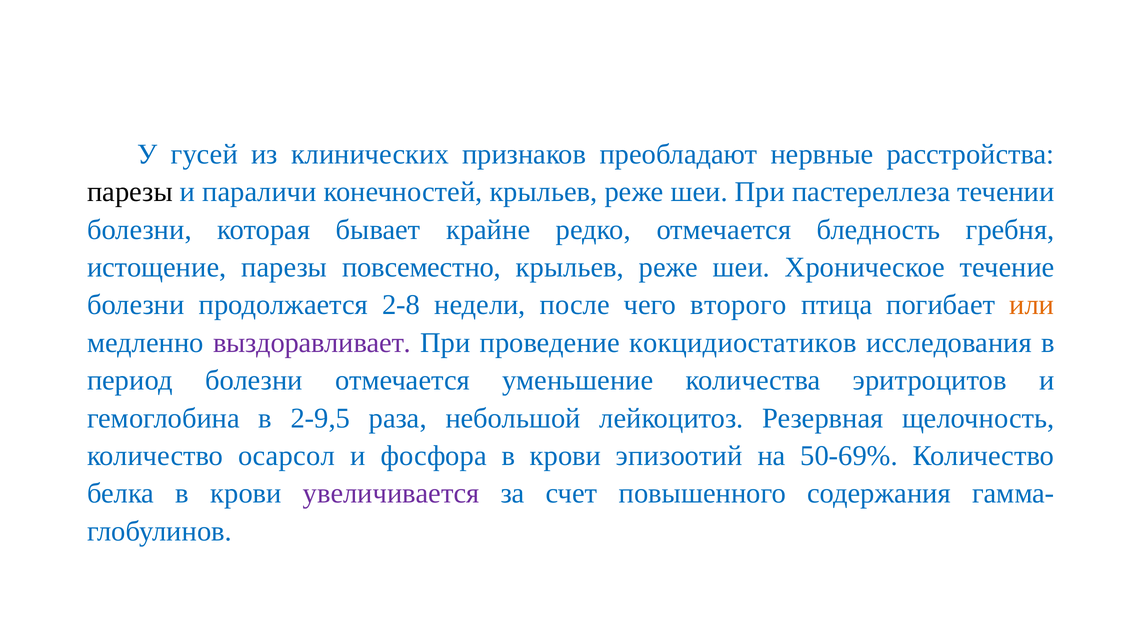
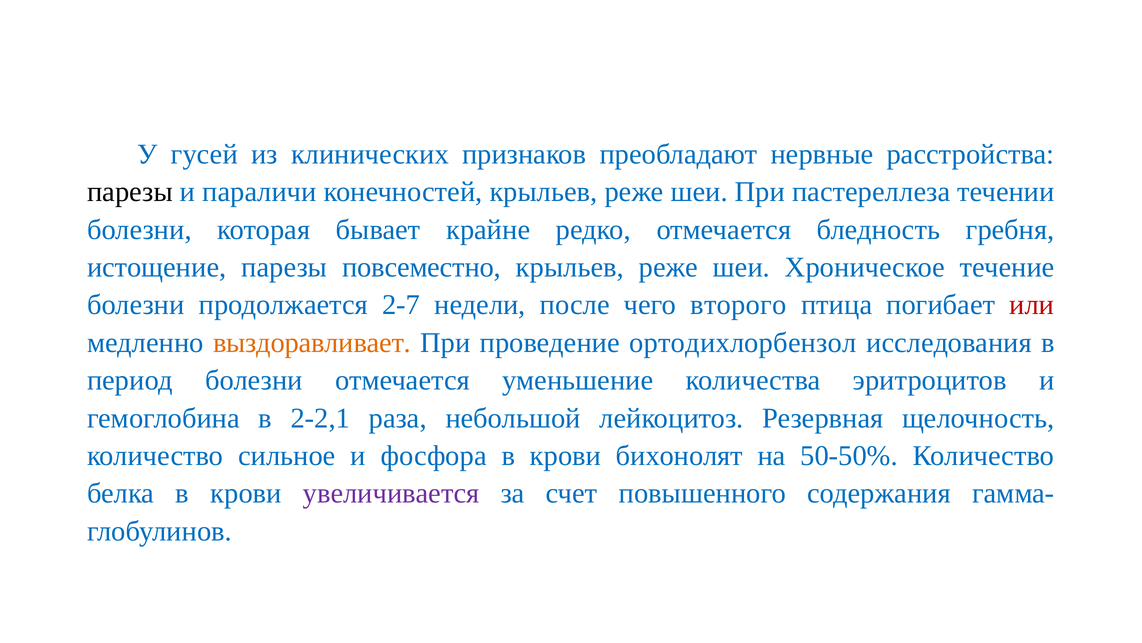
2-8: 2-8 -> 2-7 (401, 305)
или colour: orange -> red (1032, 305)
выздоравливает colour: purple -> orange (312, 342)
кокцидиостатиков: кокцидиостатиков -> ортодихлорбензол (743, 342)
2-9,5: 2-9,5 -> 2-2,1 (320, 418)
осарсол: осарсол -> сильное (287, 455)
эпизоотий: эпизоотий -> бихонолят (679, 455)
50-69%: 50-69% -> 50-50% (849, 455)
